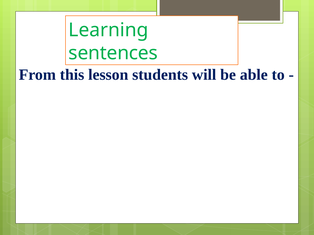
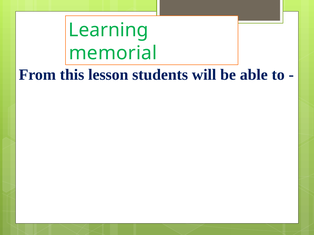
sentences: sentences -> memorial (113, 53)
